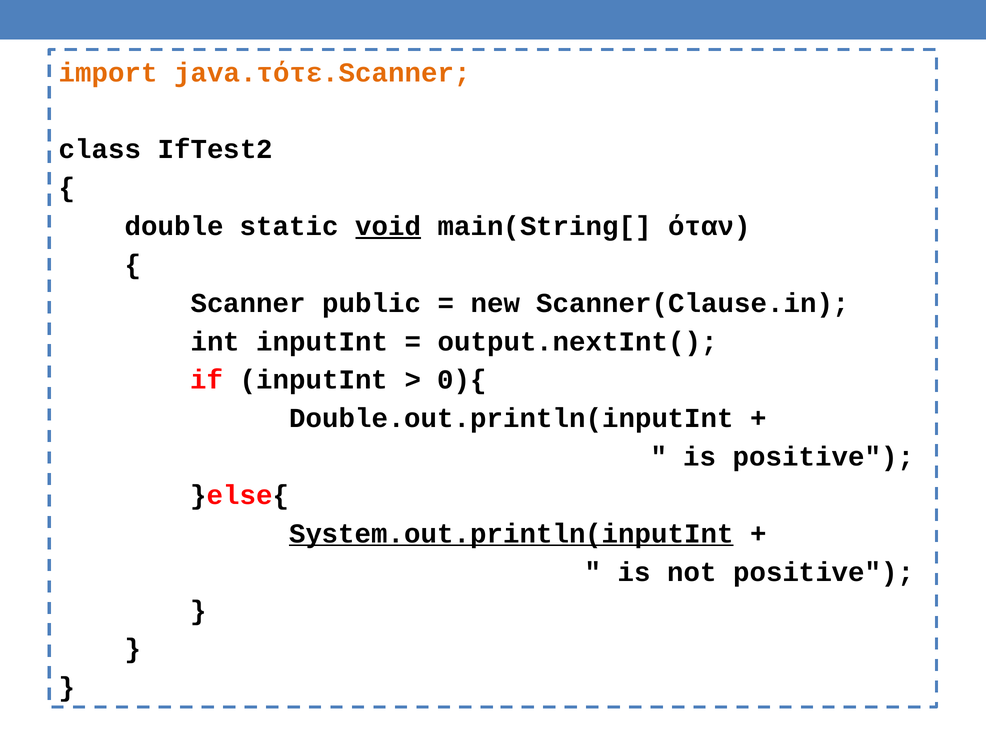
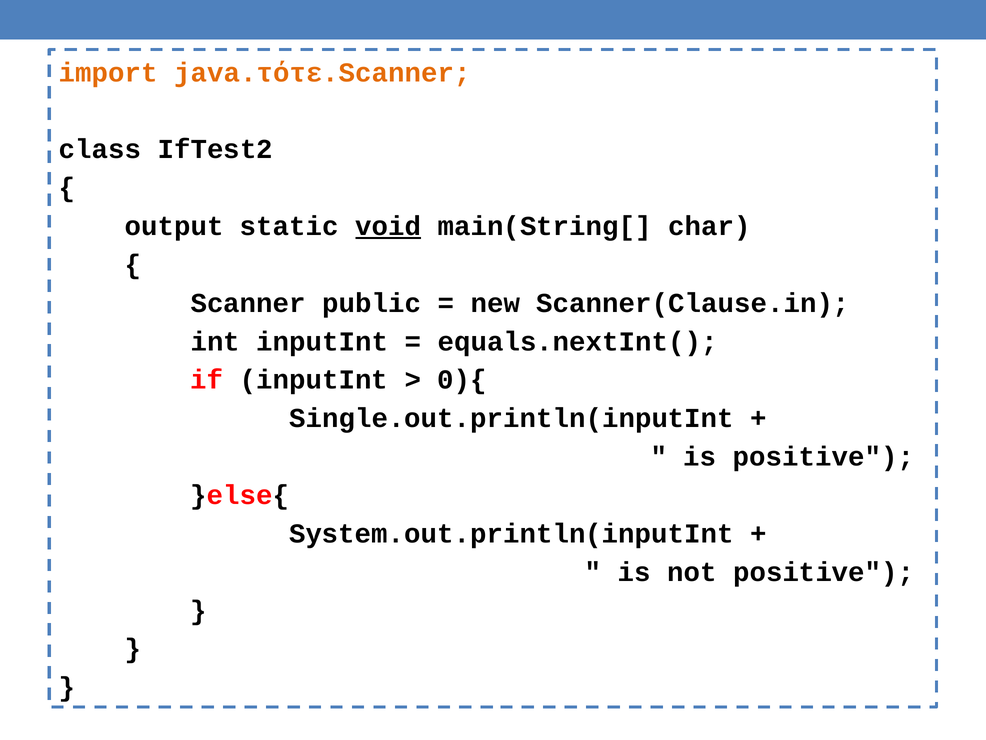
double: double -> output (174, 226)
όταν: όταν -> char (709, 226)
output.nextInt(: output.nextInt( -> equals.nextInt( (578, 341)
Double.out.println(inputInt: Double.out.println(inputInt -> Single.out.println(inputInt (512, 418)
System.out.println(inputInt underline: present -> none (511, 533)
